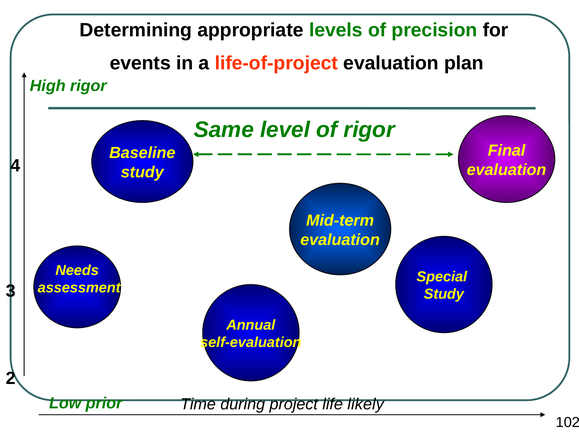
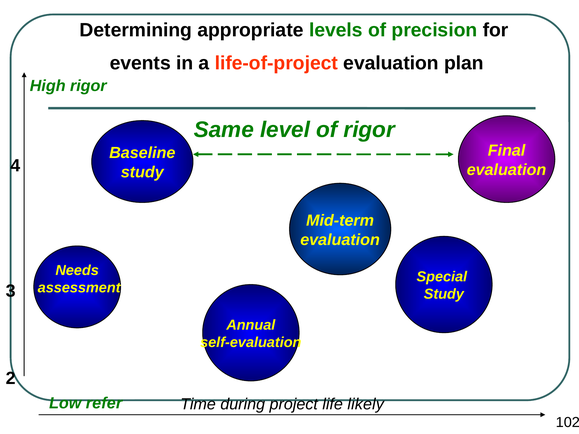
prior: prior -> refer (104, 403)
